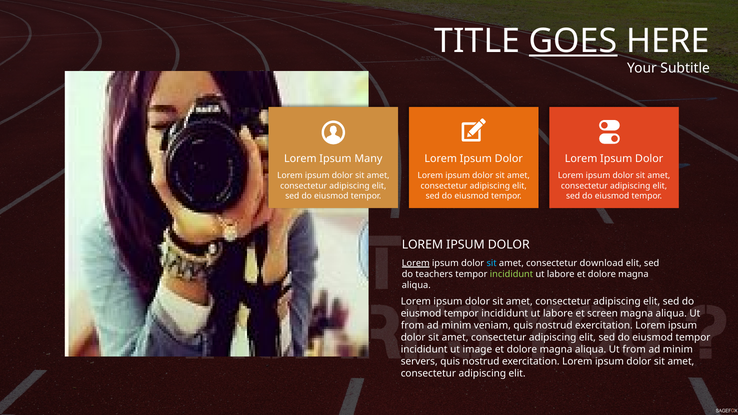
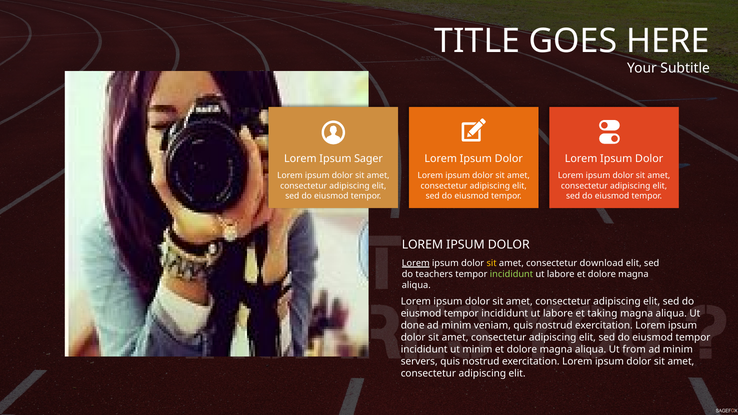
GOES underline: present -> none (573, 41)
Many: Many -> Sager (369, 159)
sit colour: light blue -> yellow (492, 263)
screen: screen -> taking (602, 314)
from: from -> done (413, 326)
ut image: image -> minim (477, 350)
